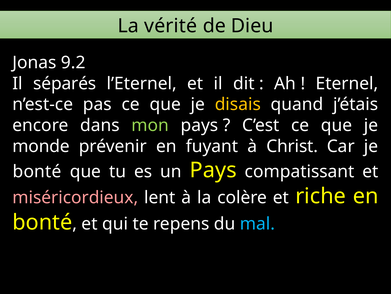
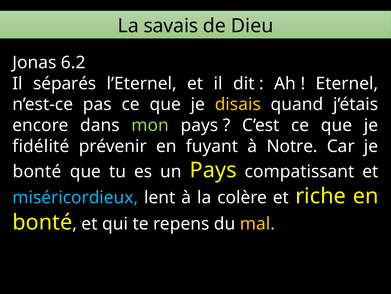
vérité: vérité -> savais (171, 26)
9.2: 9.2 -> 6.2 (73, 63)
monde: monde -> fidélité (41, 146)
Christ: Christ -> Notre (292, 146)
miséricordieux colour: pink -> light blue (75, 197)
mal colour: light blue -> yellow (257, 223)
